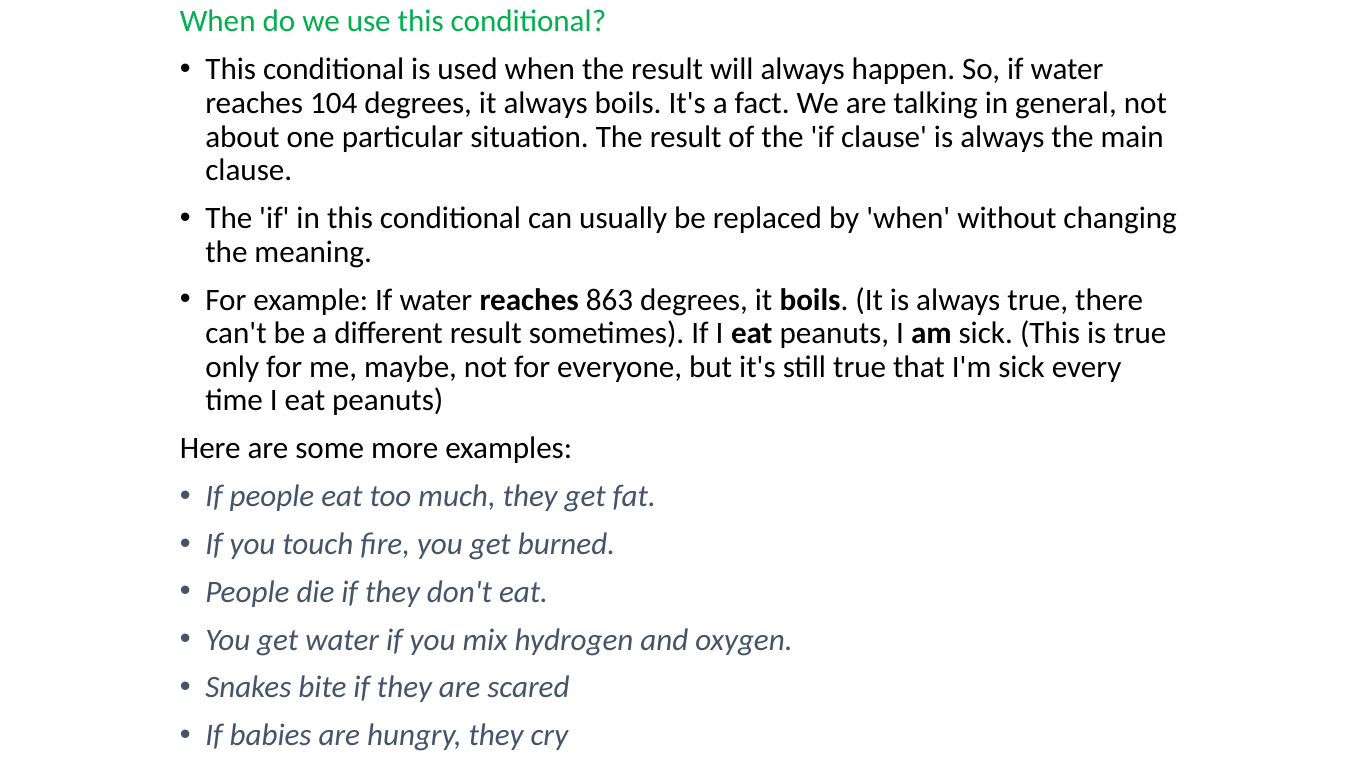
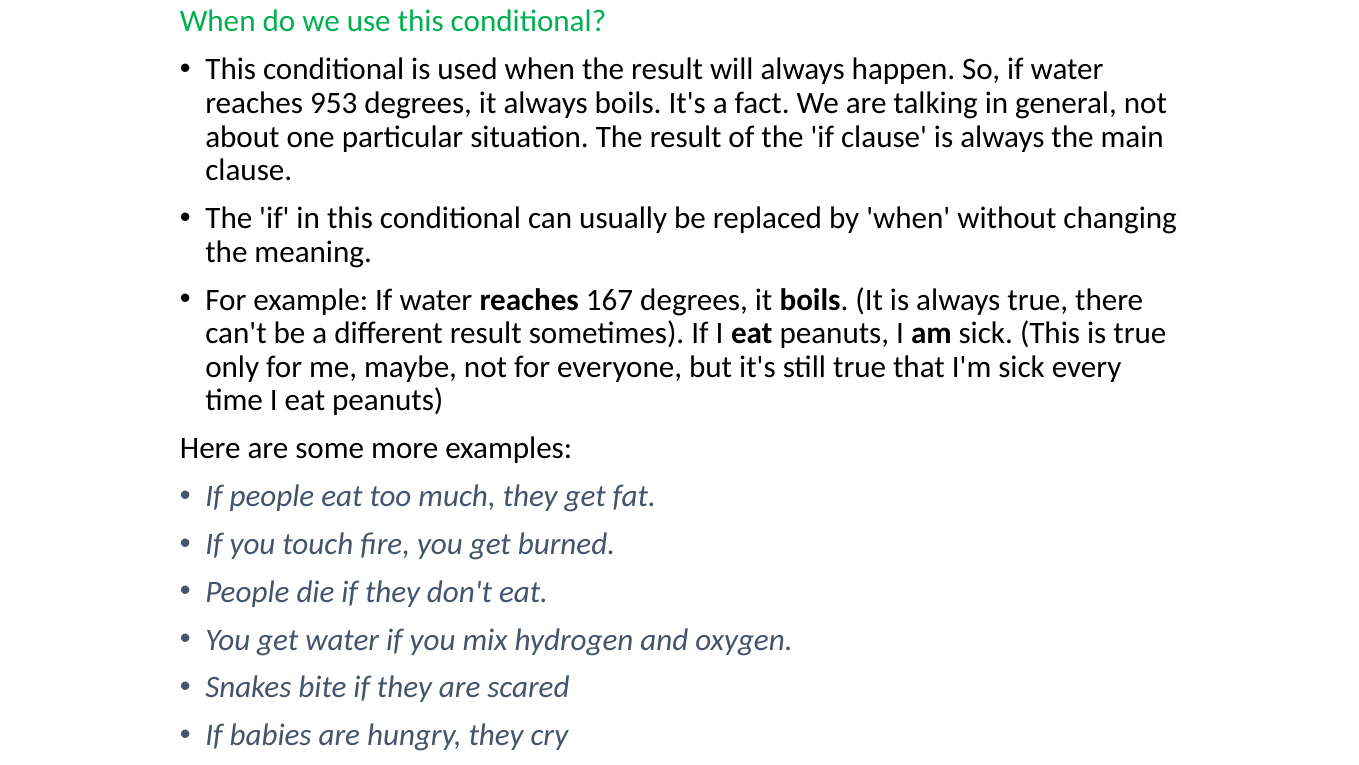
104: 104 -> 953 (334, 103)
863: 863 -> 167 (610, 300)
